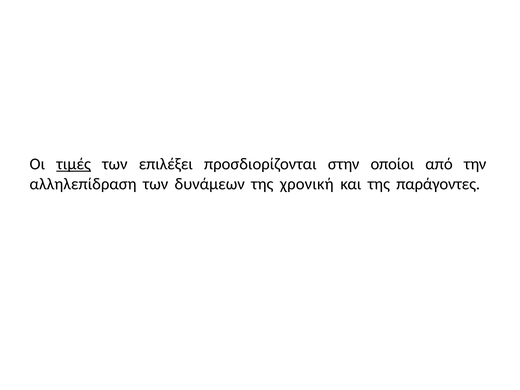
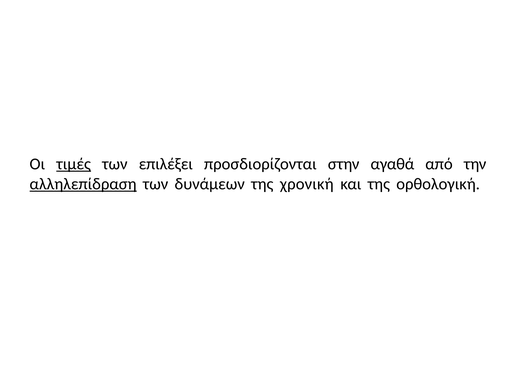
οποίοι: οποίοι -> αγαθά (392, 164)
αλληλεπίδραση underline: none -> present (83, 184)
παράγοντες: παράγοντες -> ορθολογική (438, 184)
